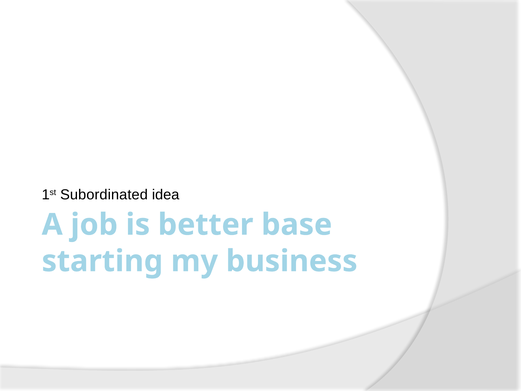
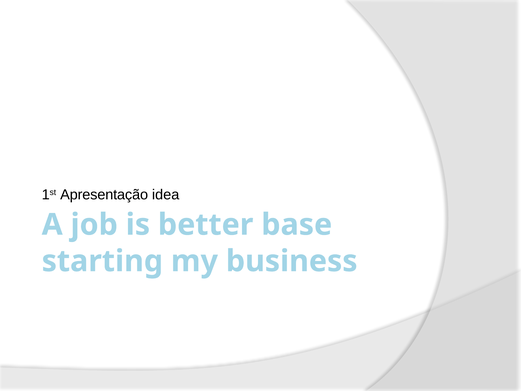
Subordinated: Subordinated -> Apresentação (104, 195)
